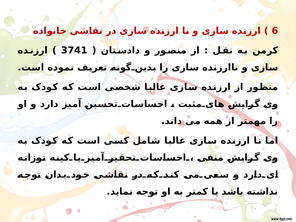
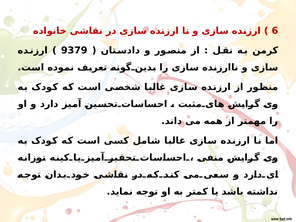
3741: 3741 -> 9379 (74, 50)
